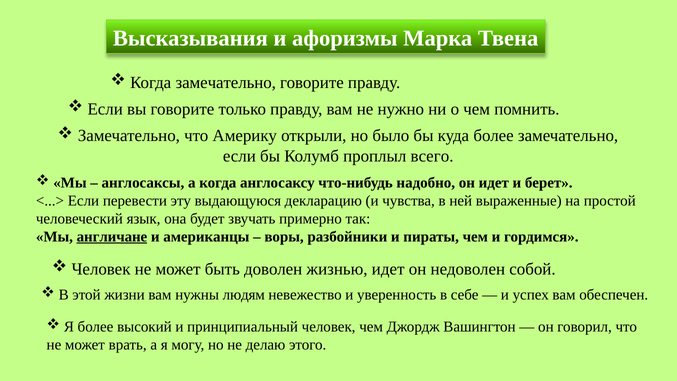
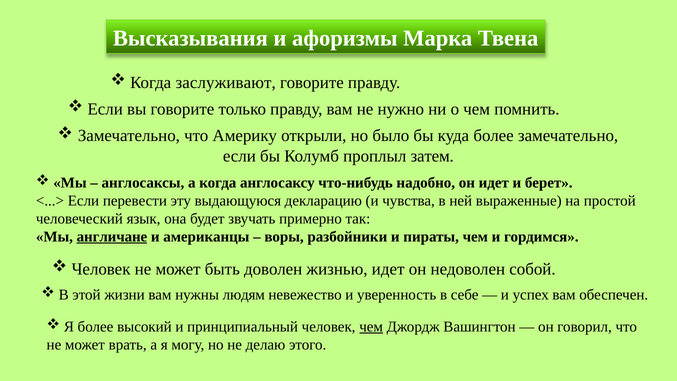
Когда замечательно: замечательно -> заслуживают (226, 82)
всего: всего -> затем (432, 156)
чем underline: none -> present (371, 326)
